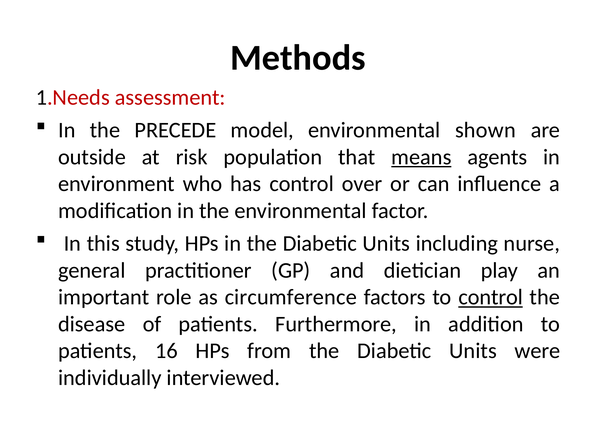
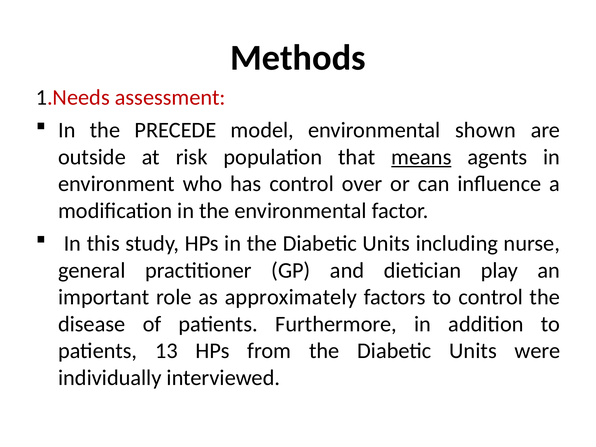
circumference: circumference -> approximately (291, 297)
control underline: present -> none (491, 297)
16: 16 -> 13 (166, 351)
